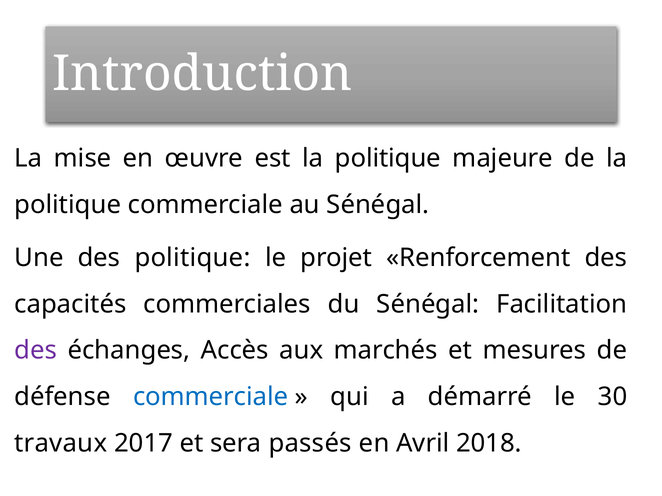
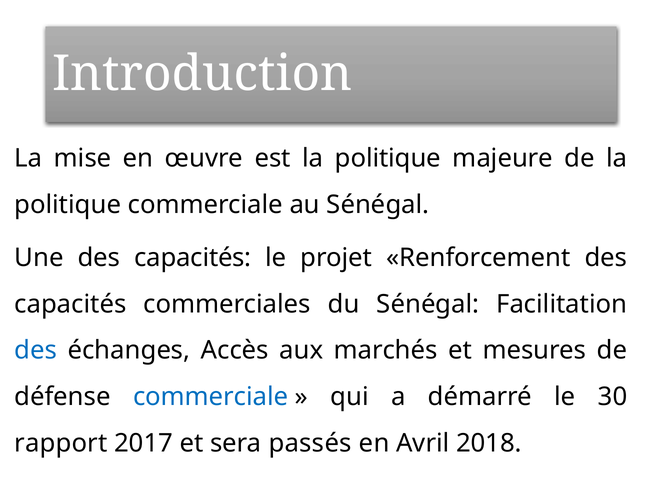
Une des politique: politique -> capacités (193, 258)
des colour: purple -> blue (36, 351)
travaux: travaux -> rapport (61, 444)
